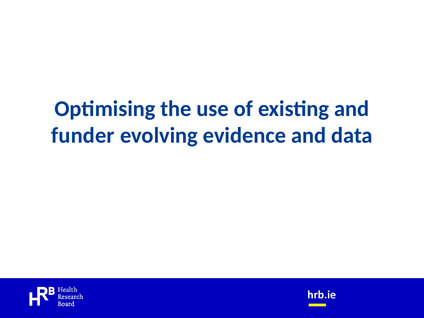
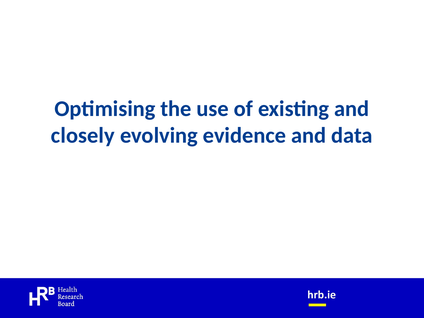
funder: funder -> closely (83, 136)
